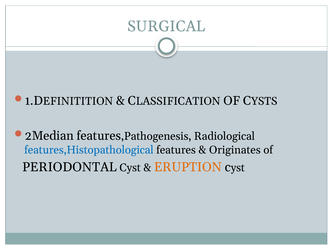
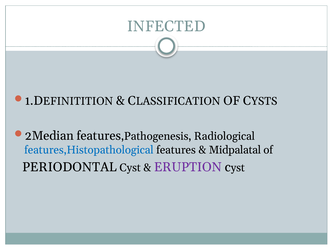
SURGICAL: SURGICAL -> INFECTED (166, 26)
Originates: Originates -> Midpalatal (235, 150)
ERUPTION colour: orange -> purple (188, 167)
